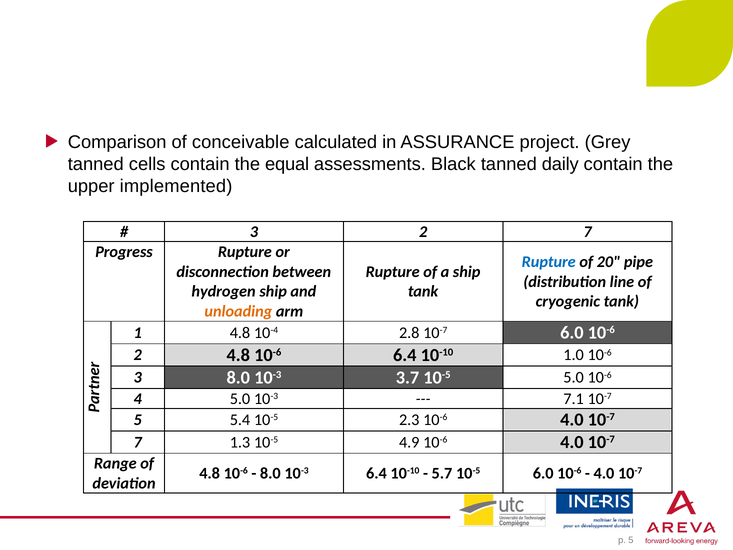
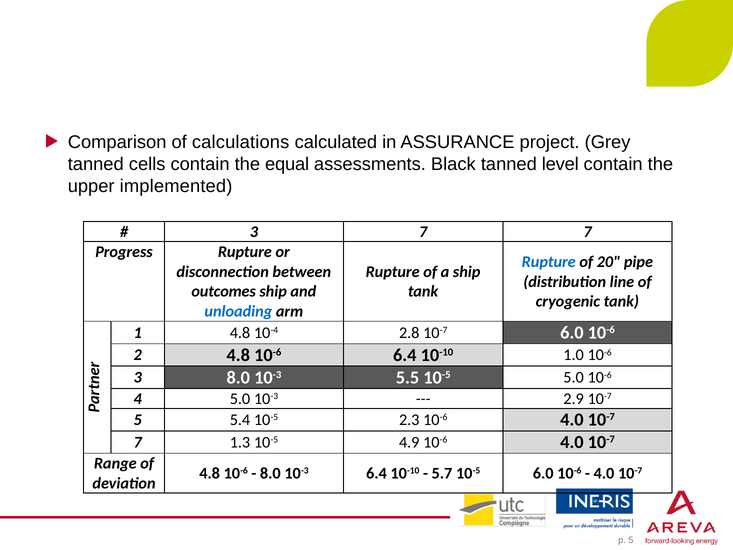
conceivable: conceivable -> calculations (241, 142)
daily: daily -> level (560, 164)
3 2: 2 -> 7 (423, 232)
hydrogen: hydrogen -> outcomes (224, 291)
unloading colour: orange -> blue (238, 311)
3.7: 3.7 -> 5.5 (408, 377)
7.1: 7.1 -> 2.9 (574, 399)
